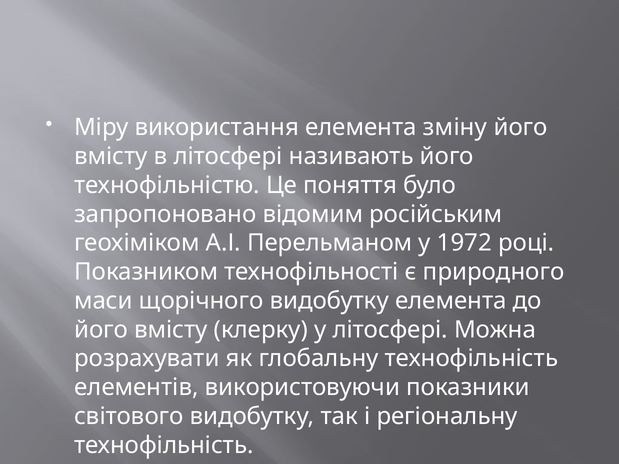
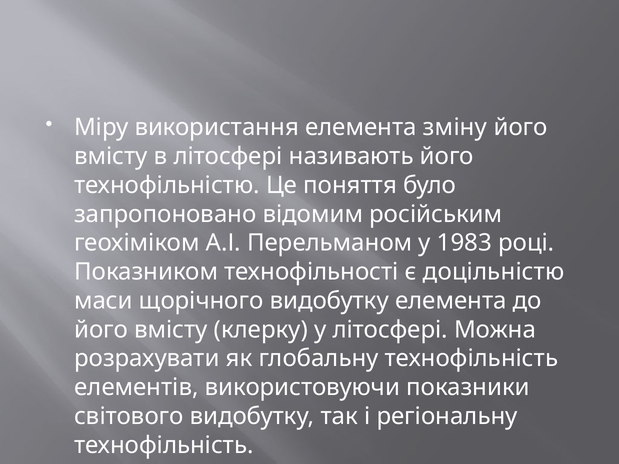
1972: 1972 -> 1983 (464, 243)
природного: природного -> доцільністю (494, 272)
